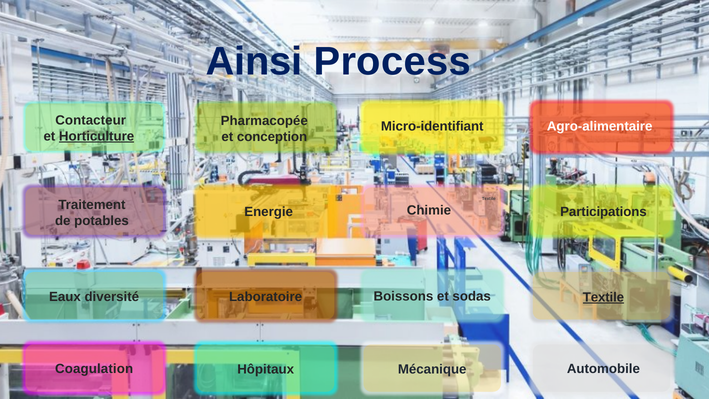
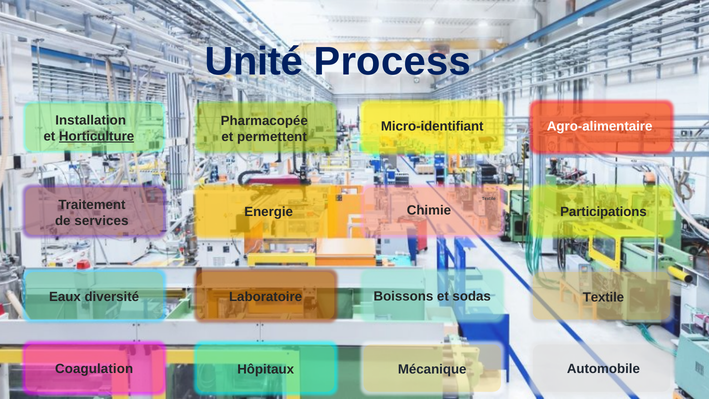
Ainsi: Ainsi -> Unité (254, 62)
Contacteur: Contacteur -> Installation (91, 120)
conception: conception -> permettent (272, 137)
potables: potables -> services (101, 221)
Textile underline: present -> none (603, 297)
